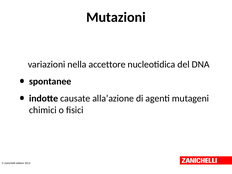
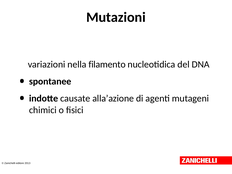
accettore: accettore -> filamento (107, 64)
